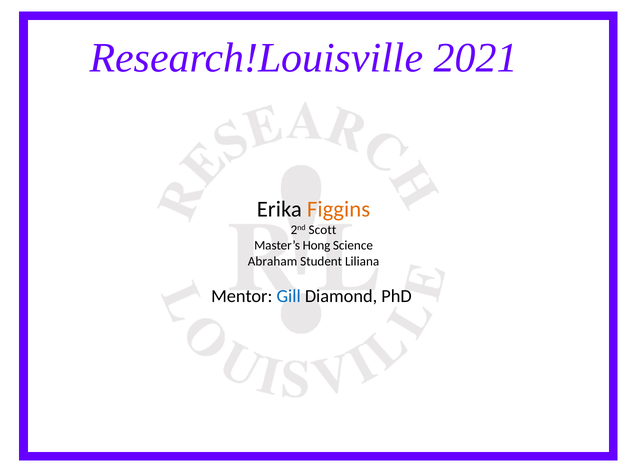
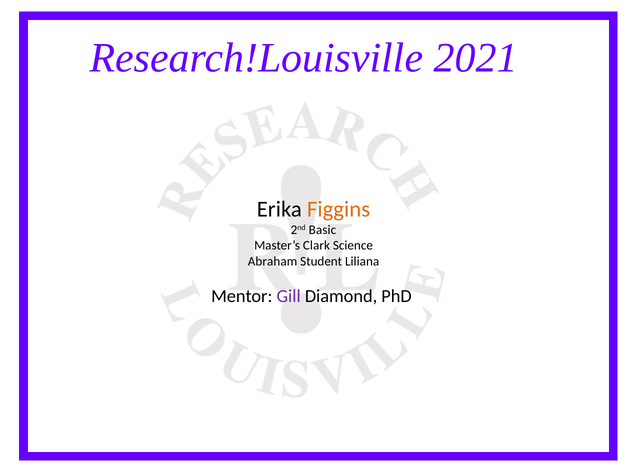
Scott: Scott -> Basic (322, 230)
Hong: Hong -> Clark (316, 245)
Gill colour: blue -> purple (289, 296)
